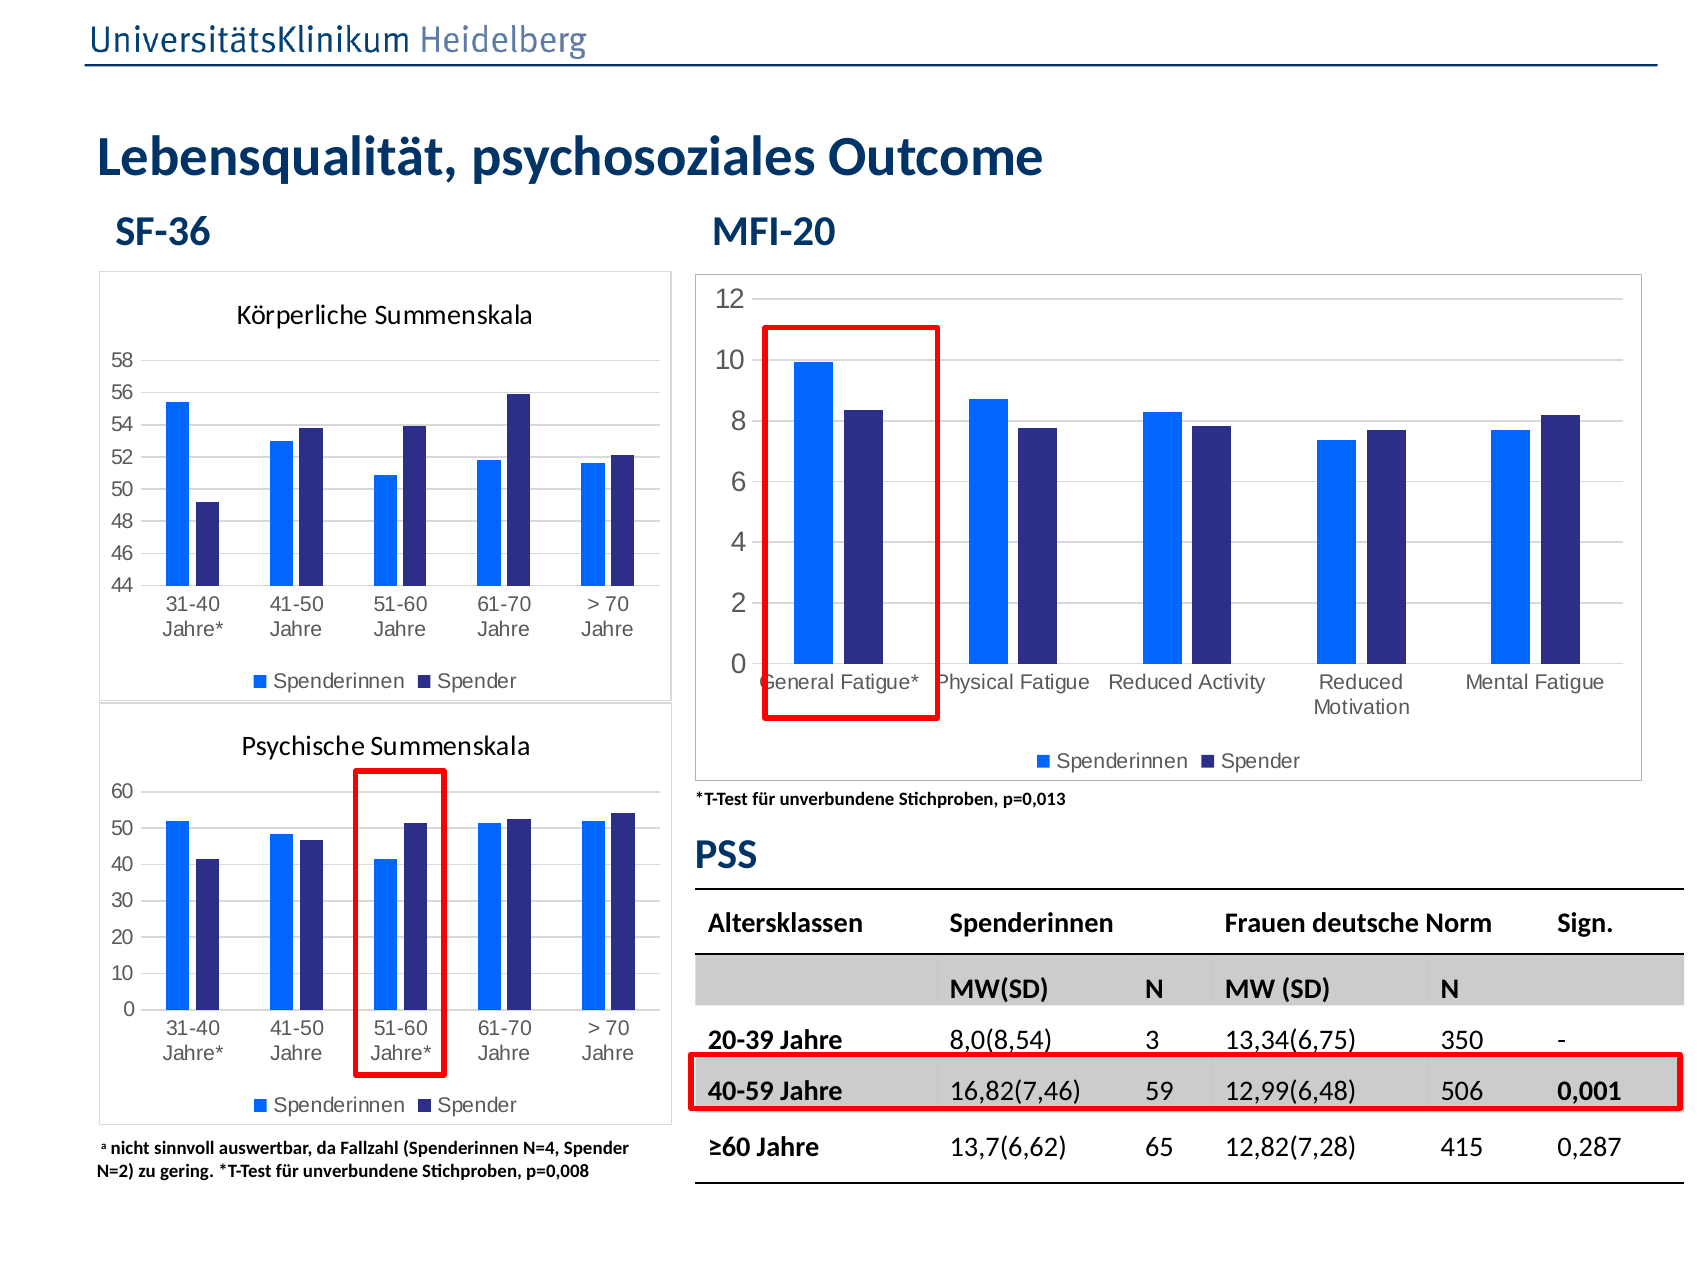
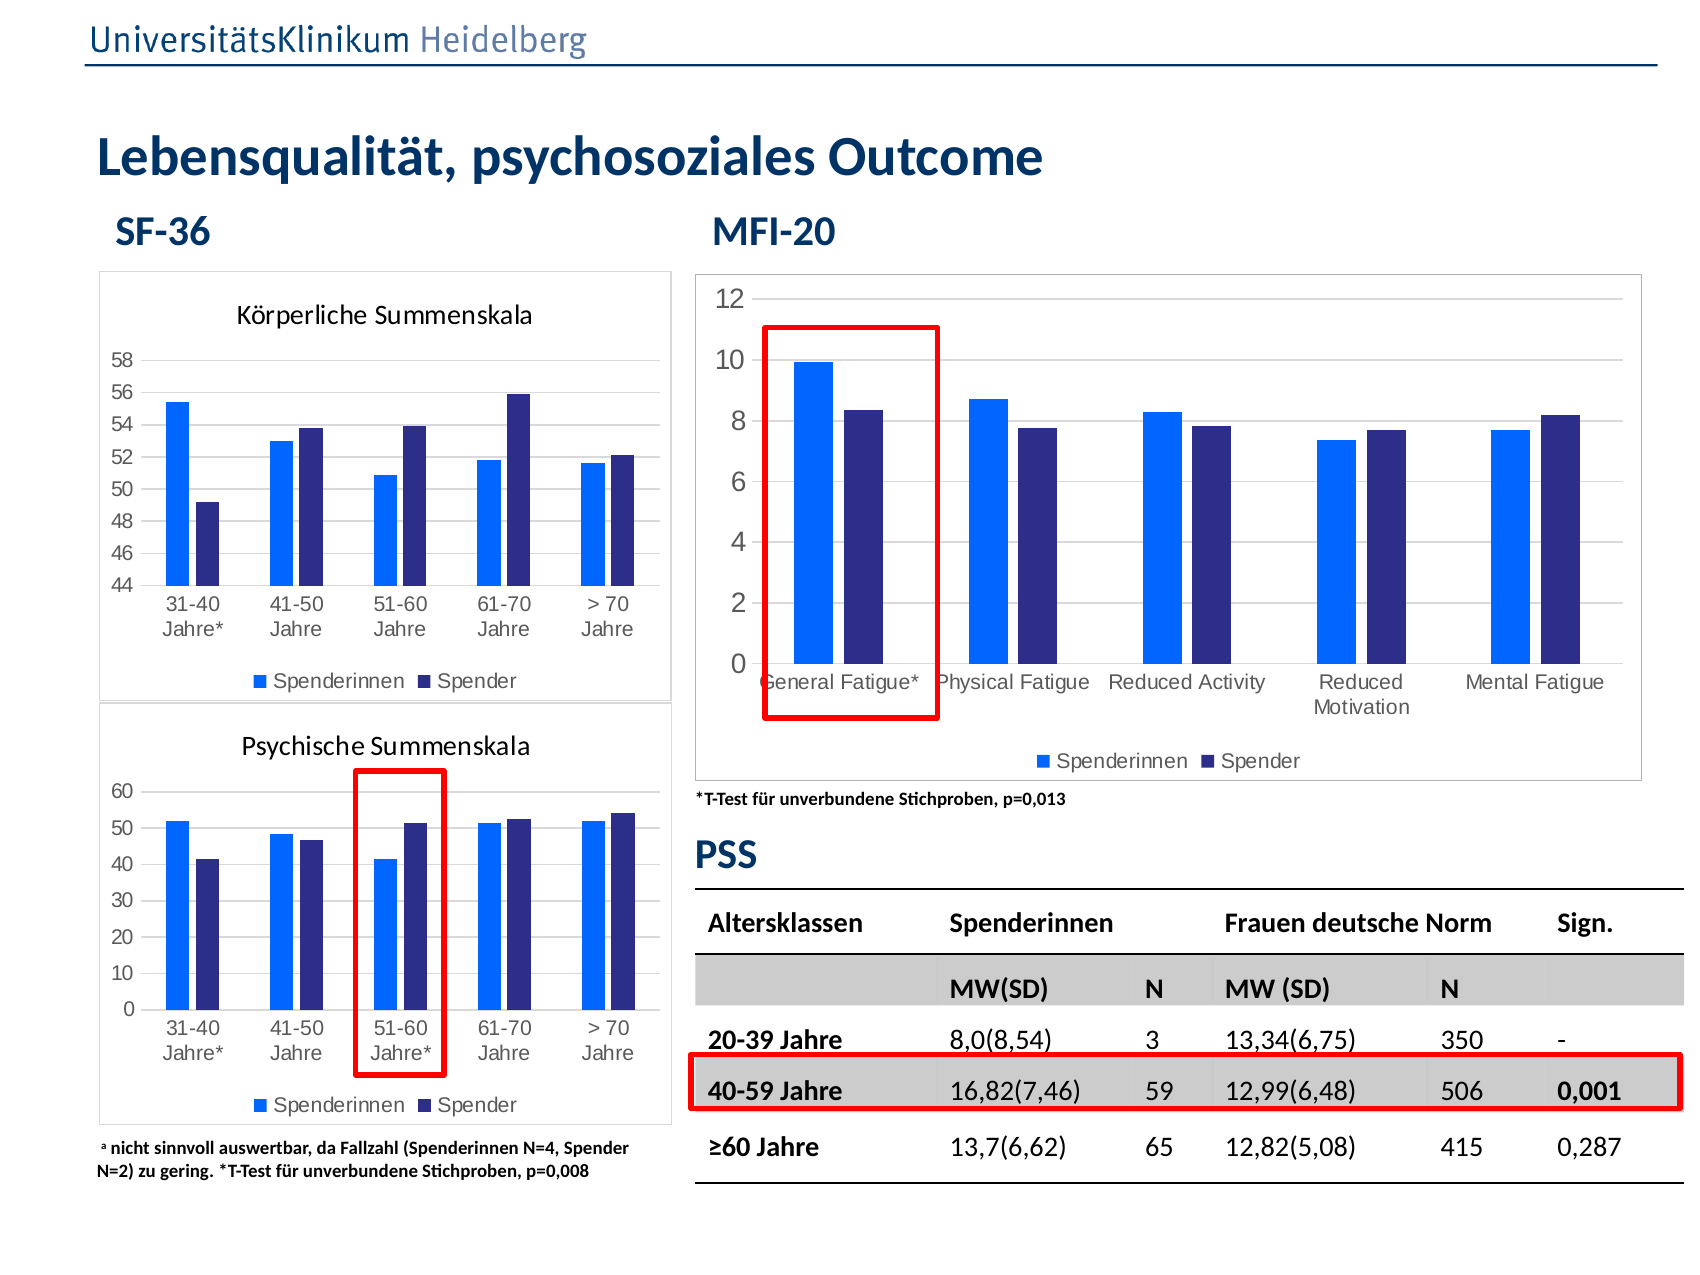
12,82(7,28: 12,82(7,28 -> 12,82(5,08 (1291, 1147)
